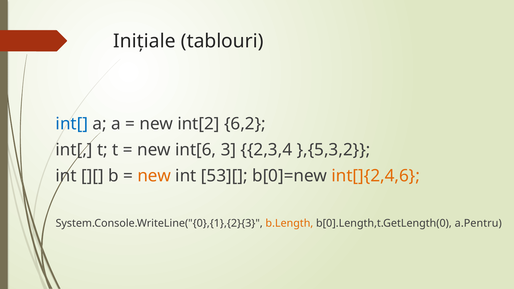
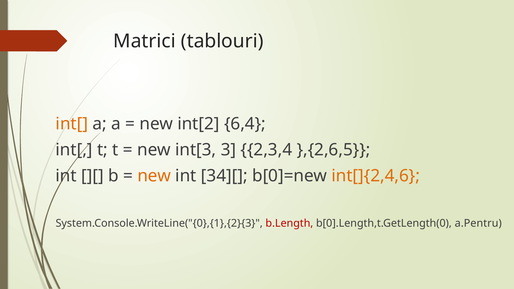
Inițiale: Inițiale -> Matrici (145, 41)
int[ colour: blue -> orange (72, 124)
6,2: 6,2 -> 6,4 (245, 124)
int[6: int[6 -> int[3 (196, 150)
},{5,3,2: },{5,3,2 -> },{2,6,5 (334, 150)
53][: 53][ -> 34][ (224, 176)
b.Length colour: orange -> red (289, 223)
